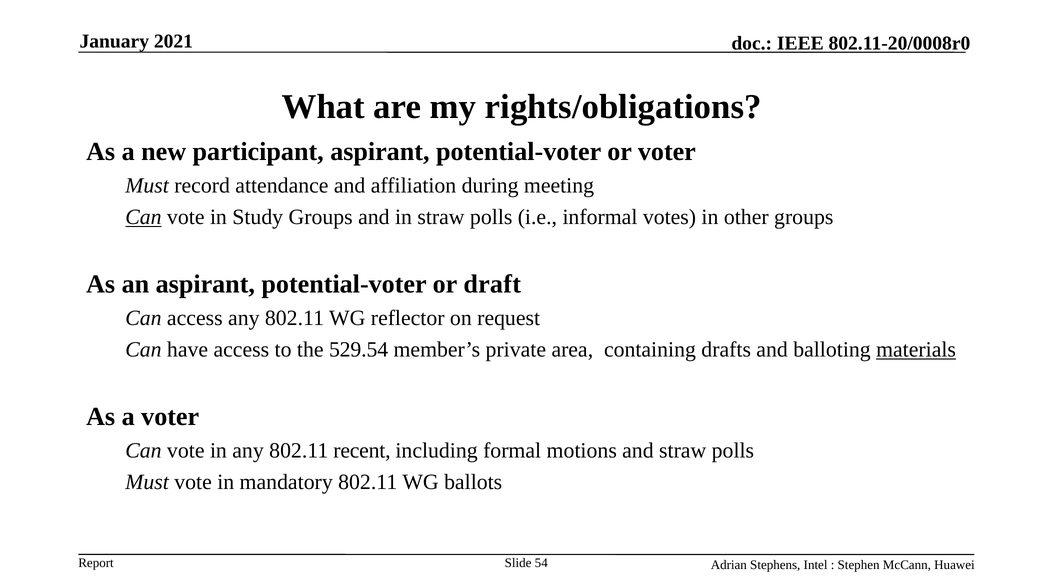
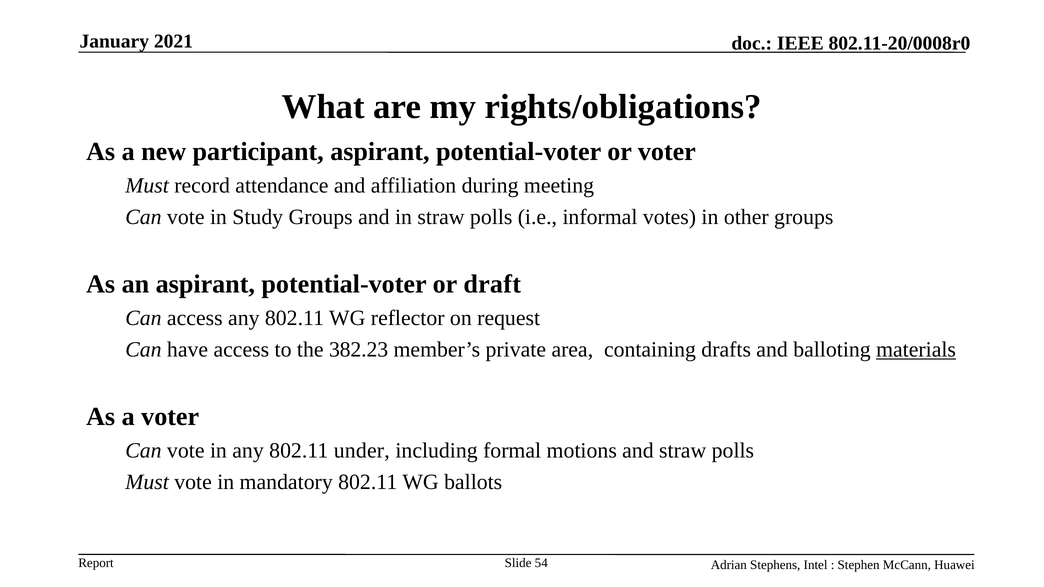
Can underline: present -> none (143, 217)
529.54: 529.54 -> 382.23 (359, 350)
recent: recent -> under (362, 451)
